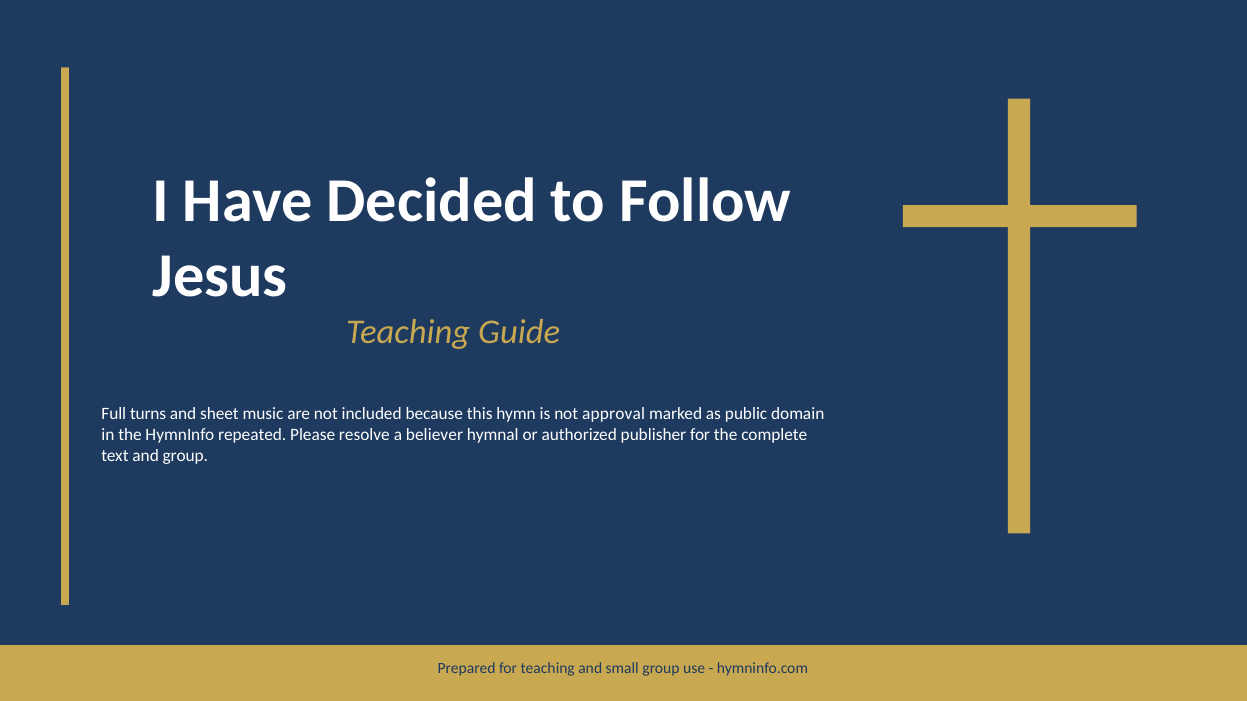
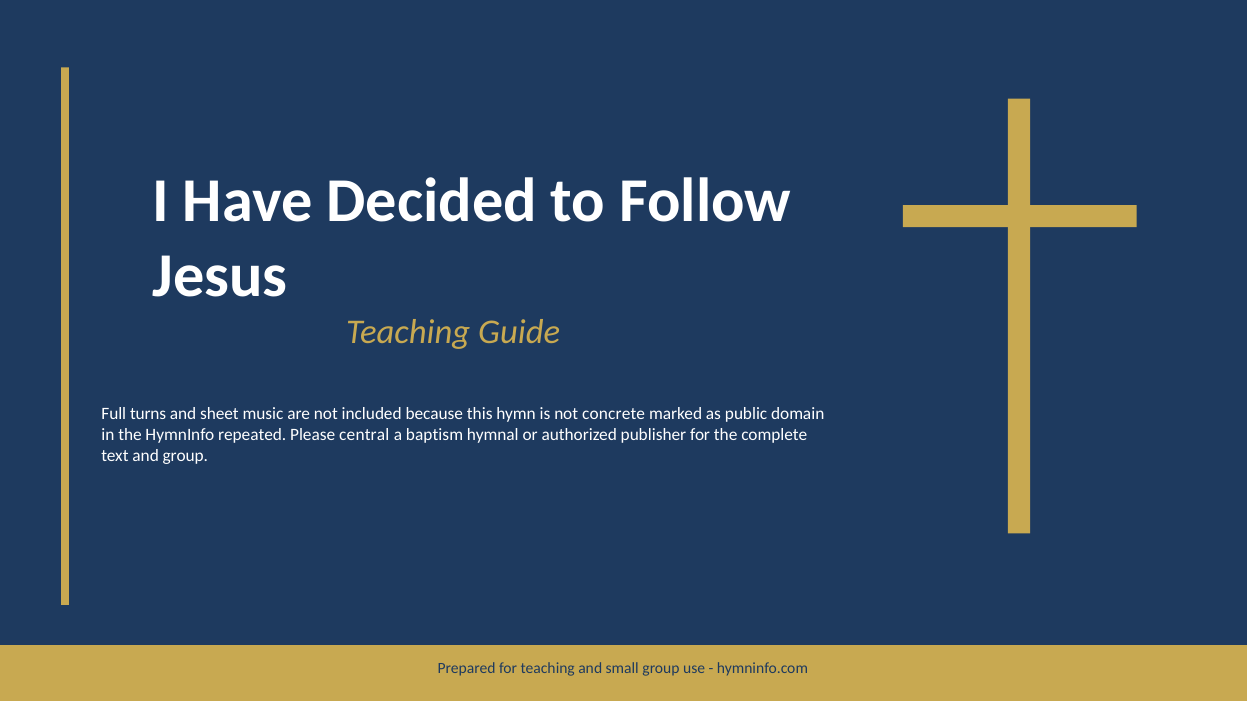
approval: approval -> concrete (614, 414)
resolve: resolve -> central (364, 435)
believer: believer -> baptism (434, 435)
